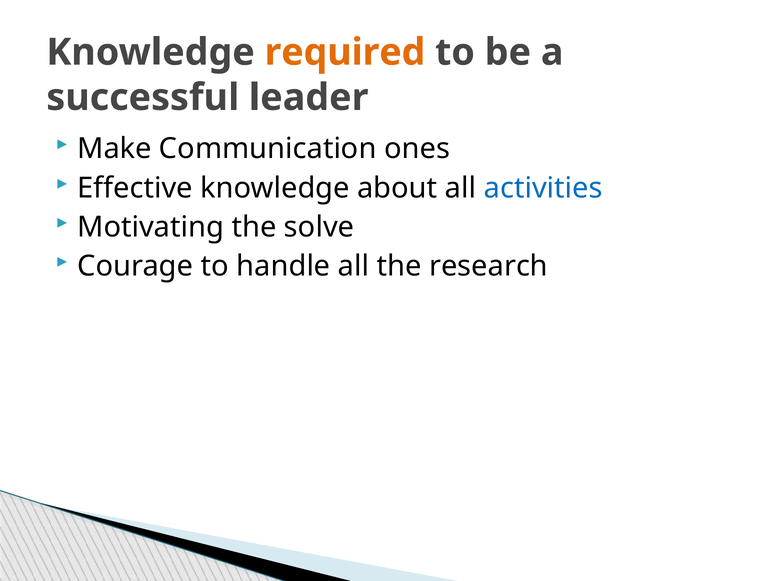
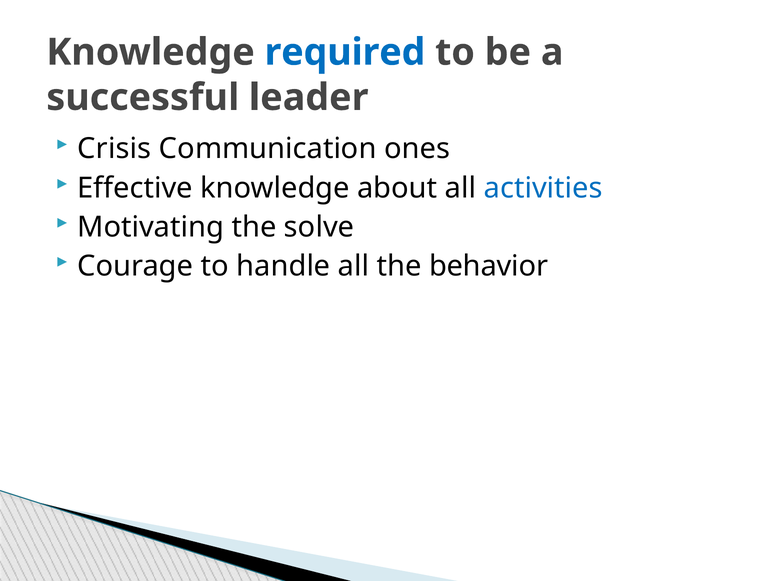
required colour: orange -> blue (345, 52)
Make: Make -> Crisis (114, 149)
research: research -> behavior (489, 266)
